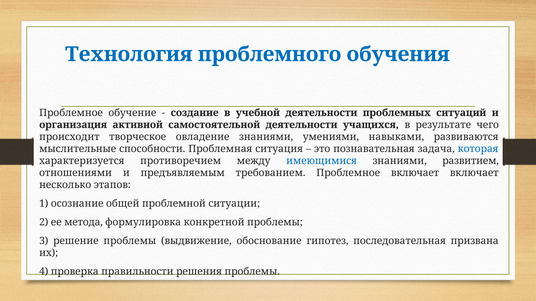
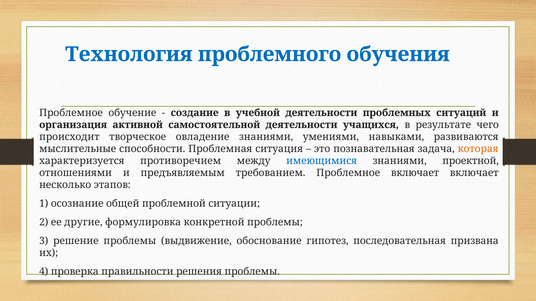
которая colour: blue -> orange (478, 149)
развитием: развитием -> проектной (471, 161)
метода: метода -> другие (83, 223)
